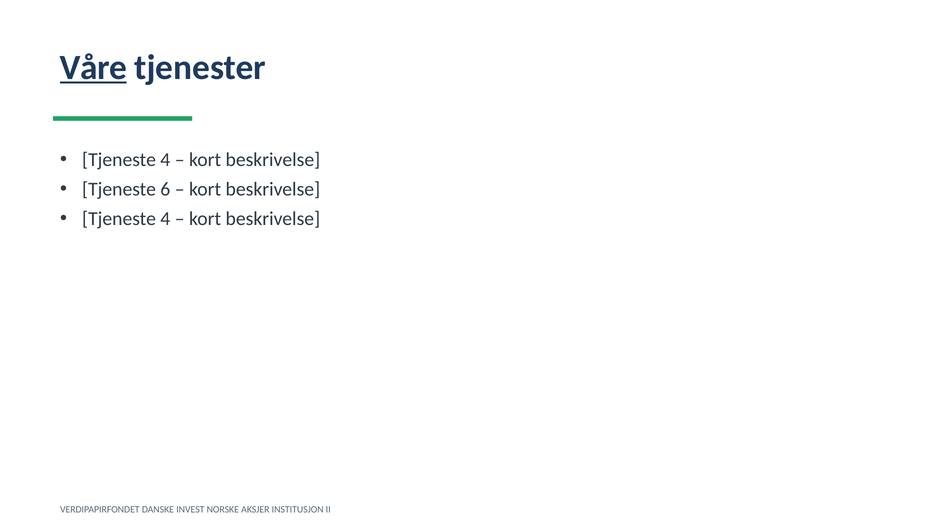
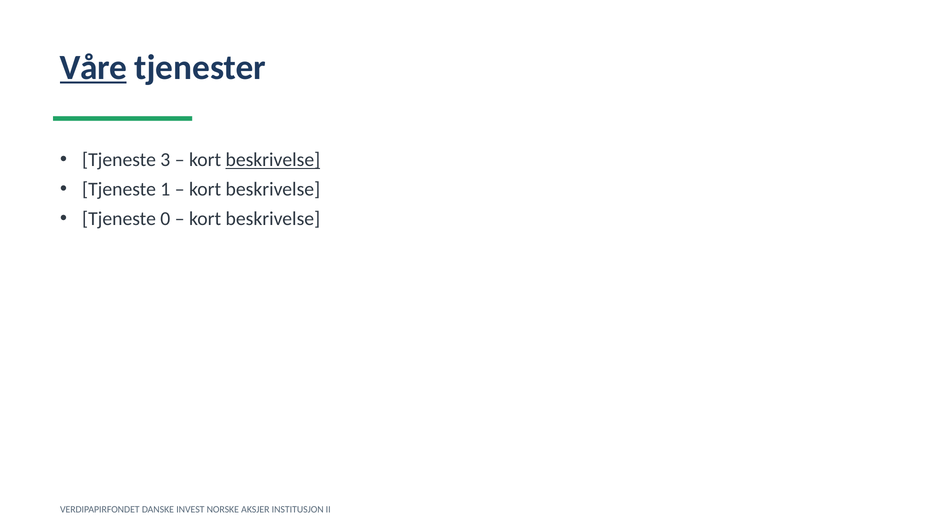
4: 4 -> 3 (165, 160)
beskrivelse underline: none -> present (273, 160)
6: 6 -> 1 (165, 189)
4: 4 -> 0 (165, 219)
